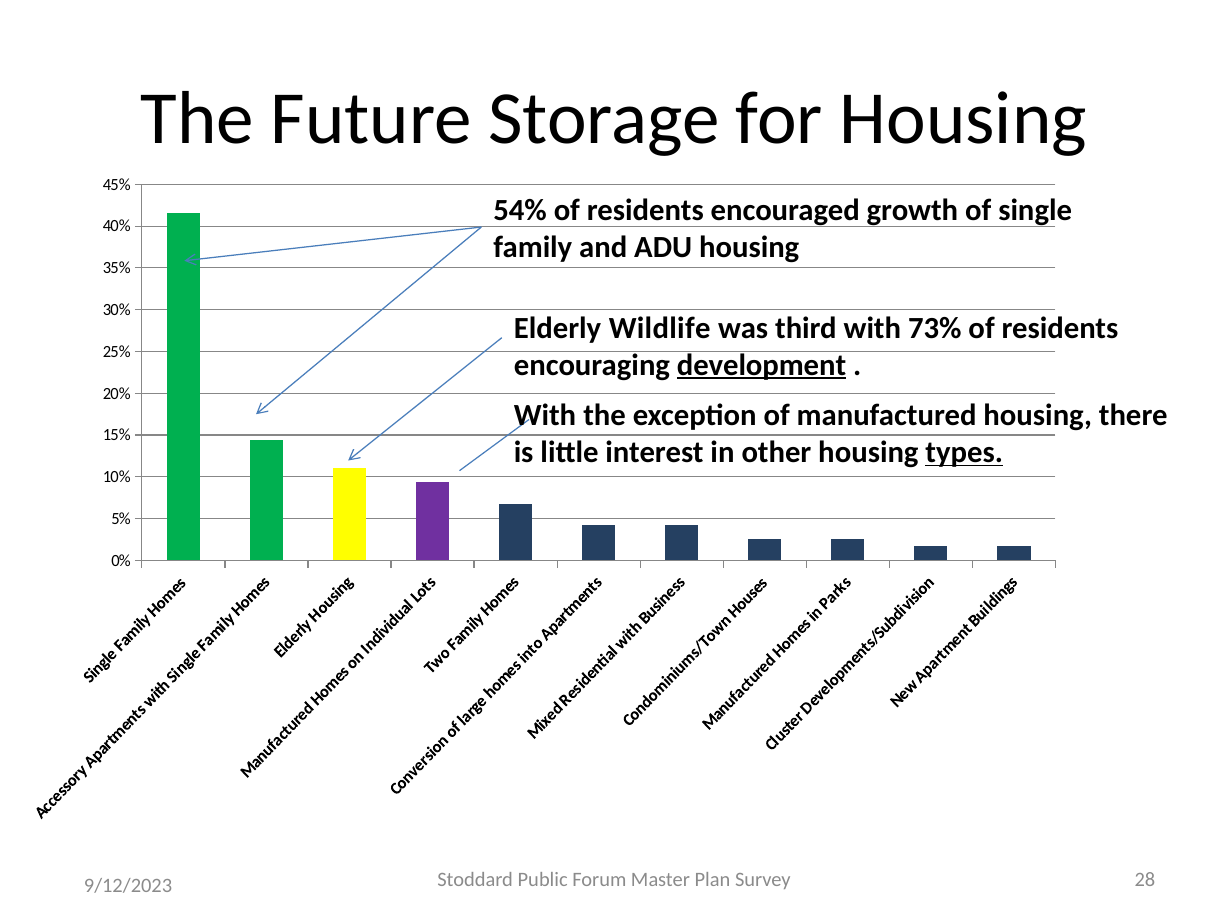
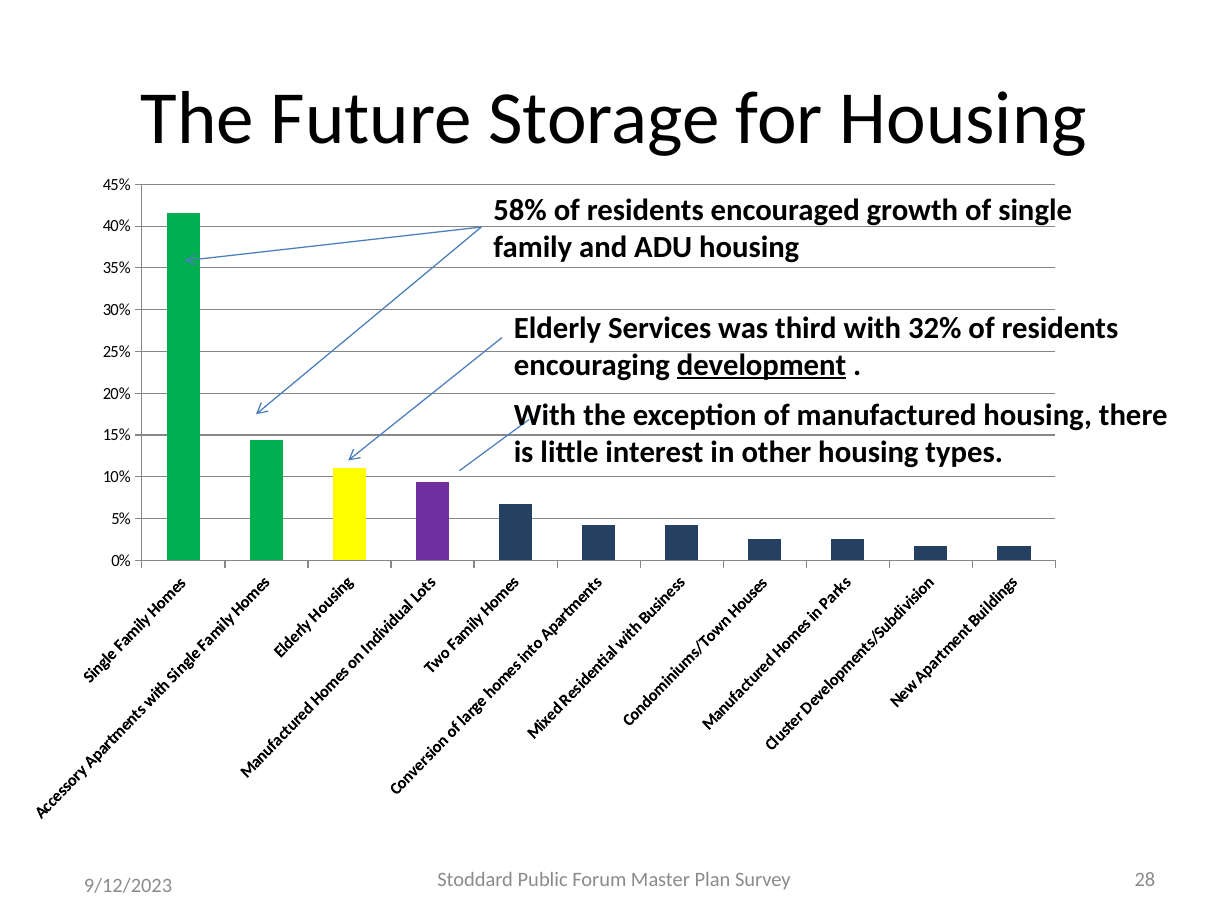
54%: 54% -> 58% (520, 211)
Wildlife: Wildlife -> Services (660, 329)
73%: 73% -> 32% (935, 329)
types underline: present -> none (964, 453)
